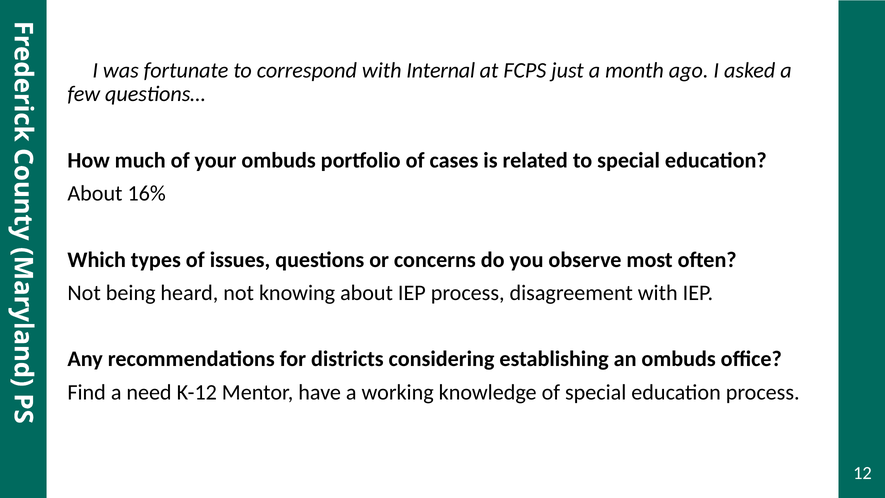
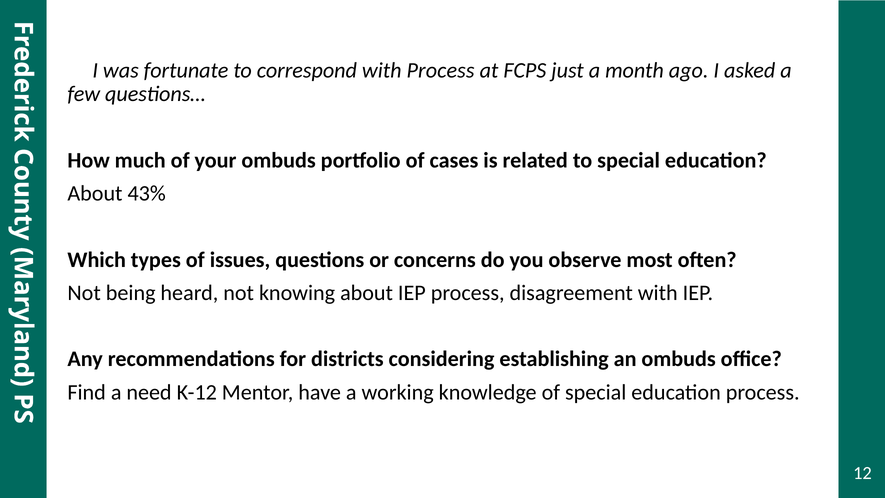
with Internal: Internal -> Process (441, 70)
16%: 16% -> 43% (147, 193)
